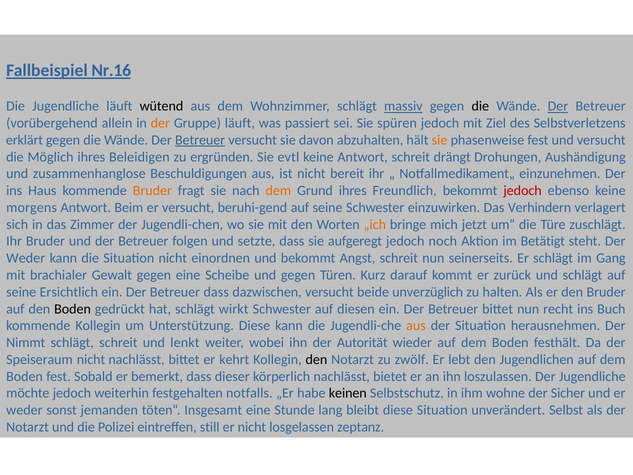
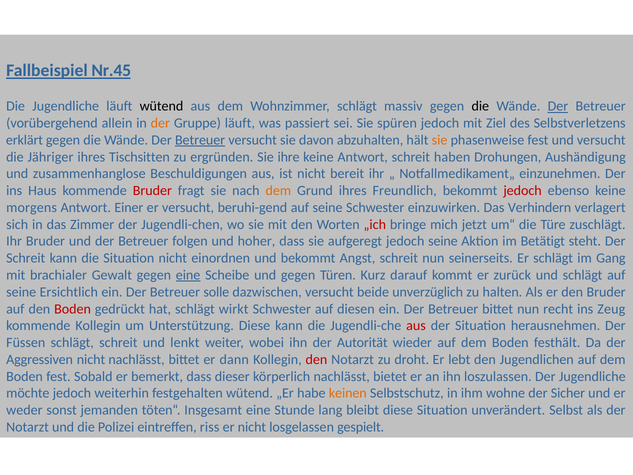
Nr.16: Nr.16 -> Nr.45 (111, 71)
massiv underline: present -> none (403, 106)
Möglich: Möglich -> Jähriger (50, 157)
Beleidigen: Beleidigen -> Tischsitten (139, 157)
evtl: evtl -> ihre (289, 157)
drängt: drängt -> haben (452, 157)
Bruder colour: orange -> red (152, 191)
Beim: Beim -> Einer (129, 207)
„ich colour: orange -> red (375, 224)
setzte: setzte -> hoher (256, 241)
jedoch noch: noch -> seine (443, 241)
Weder: Weder -> Schreit (26, 258)
eine underline: none -> present (188, 275)
Betreuer dass: dass -> solle (216, 292)
Boden colour: black -> red (73, 309)
Buch: Buch -> Zeug (611, 309)
aus colour: orange -> red (416, 326)
Nimmt: Nimmt -> Füssen (26, 342)
Speiseraum: Speiseraum -> Aggressiven (40, 359)
kehrt: kehrt -> dann (234, 359)
den colour: black -> red (316, 359)
zwölf: zwölf -> droht (412, 359)
festgehalten notfalls: notfalls -> wütend (249, 393)
keinen colour: black -> orange (348, 393)
still: still -> riss (210, 427)
zeptanz: zeptanz -> gespielt (361, 427)
